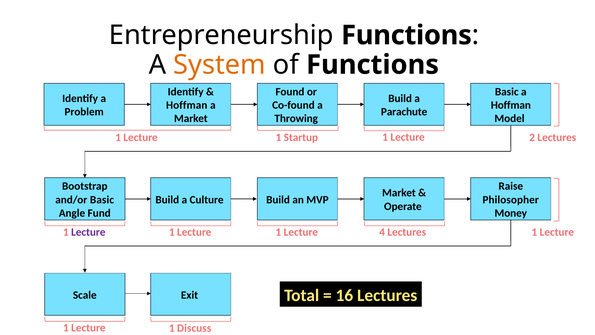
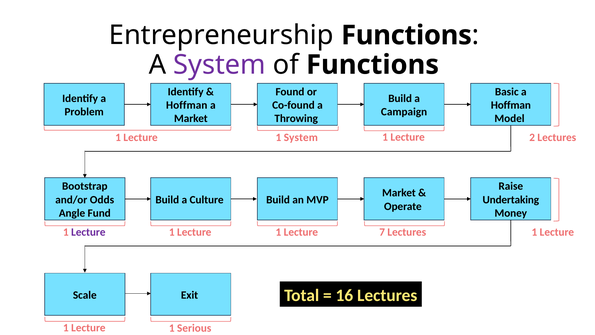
System colour: orange -> purple (220, 65)
Parachute: Parachute -> Campaign (404, 112)
1 Startup: Startup -> System (301, 137)
and/or Basic: Basic -> Odds (102, 199)
Philosopher: Philosopher -> Undertaking (511, 199)
4: 4 -> 7 (382, 232)
Discuss: Discuss -> Serious (194, 328)
